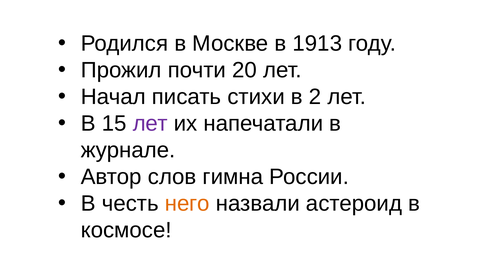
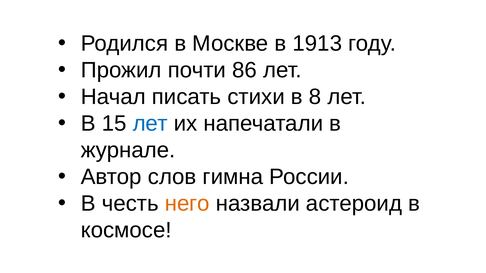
20: 20 -> 86 (245, 70)
2: 2 -> 8 (315, 97)
лет colour: purple -> blue (150, 124)
